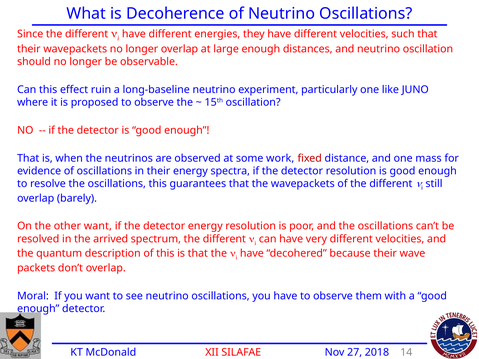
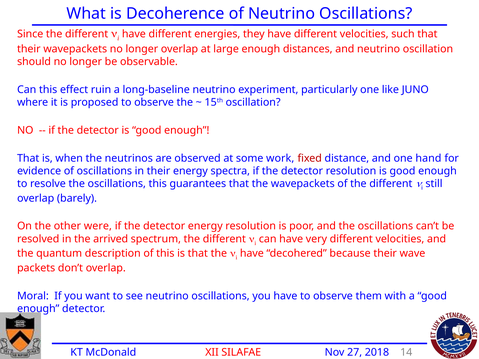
mass: mass -> hand (428, 158)
other want: want -> were (98, 226)
